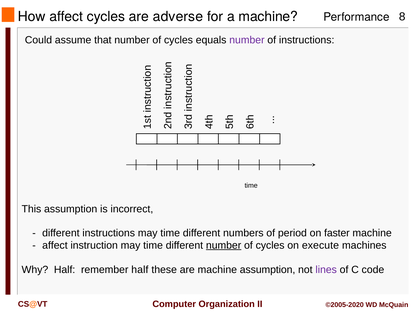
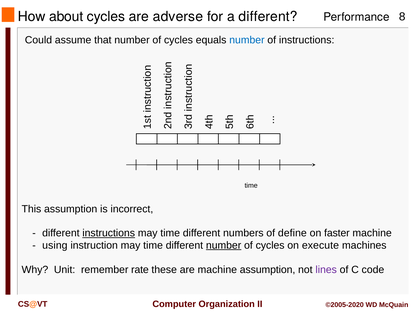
How affect: affect -> about (66, 17)
a machine: machine -> different (268, 17)
number colour: purple -> blue (247, 40)
instructions underline: none -> present (109, 233)
period: period -> define (292, 233)
affect: affect -> using (55, 245)
Why Half: Half -> Unit (65, 270)
remember half: half -> rate (140, 270)
